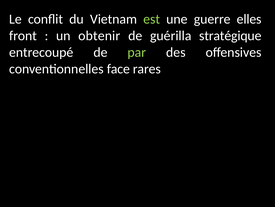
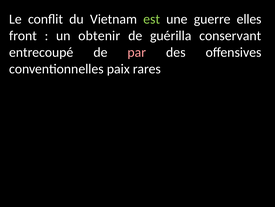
stratégique: stratégique -> conservant (230, 36)
par colour: light green -> pink (137, 52)
face: face -> paix (118, 69)
